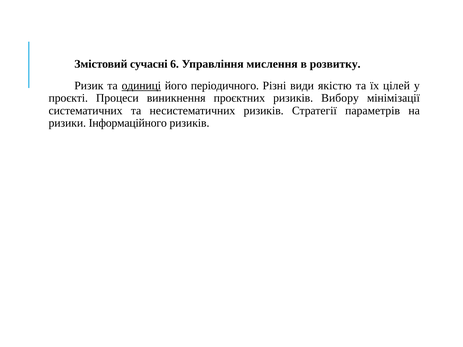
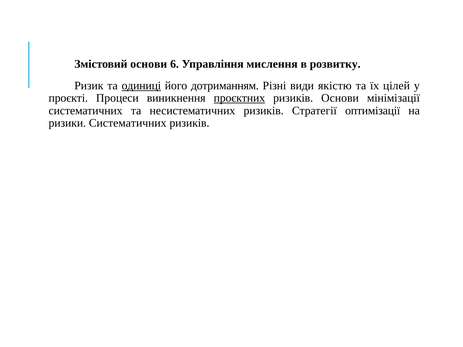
Змістовий сучасні: сучасні -> основи (149, 64)
періодичного: періодичного -> дотриманням (225, 86)
проєктних underline: none -> present (239, 98)
ризиків Вибору: Вибору -> Основи (340, 98)
параметрів: параметрів -> оптимізації (373, 111)
ризики Інформаційного: Інформаційного -> Систематичних (128, 123)
